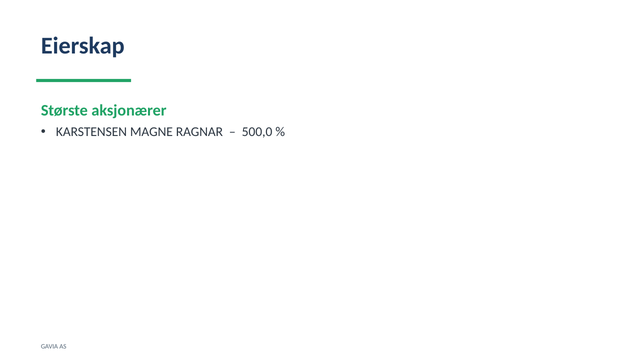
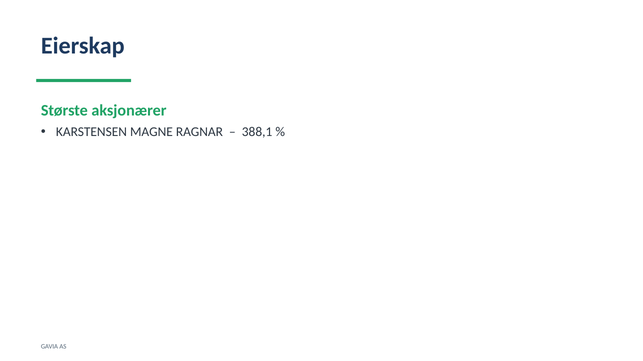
500,0: 500,0 -> 388,1 (257, 132)
